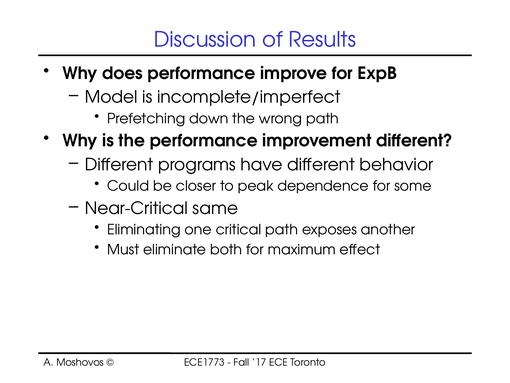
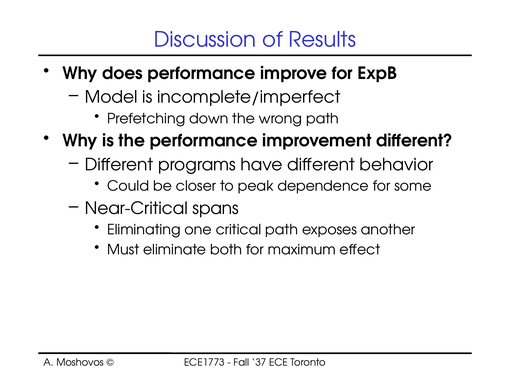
same: same -> spans (216, 208)
17: 17 -> 37 (259, 362)
